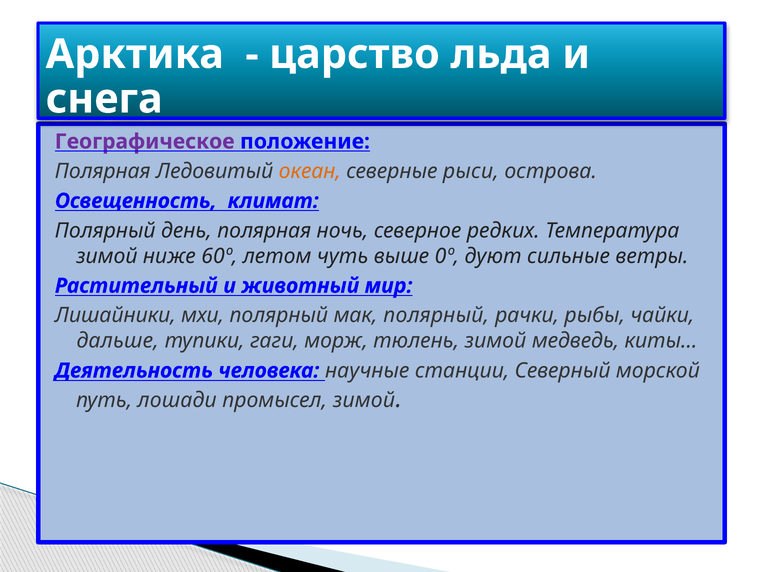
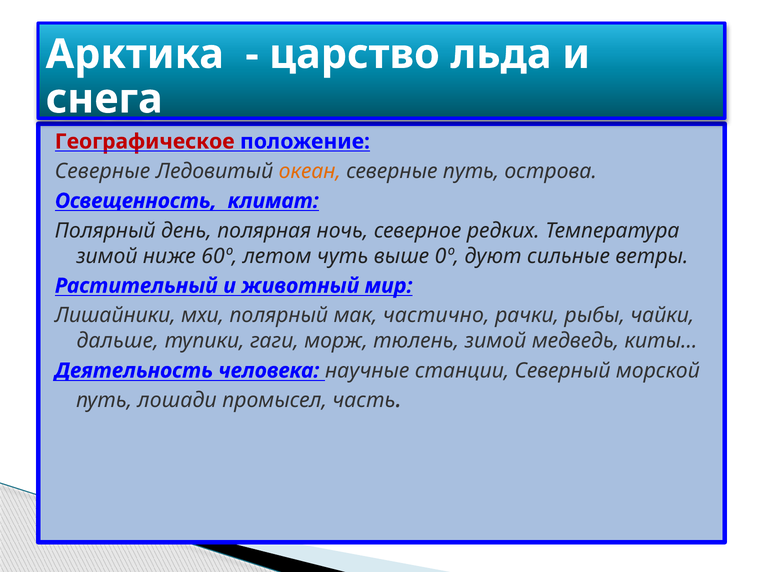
Географическое colour: purple -> red (145, 142)
Полярная: Полярная -> Северные (103, 171)
северные рыси: рыси -> путь (471, 171)
мак полярный: полярный -> частично (436, 316)
промысел зимой: зимой -> часть (364, 400)
